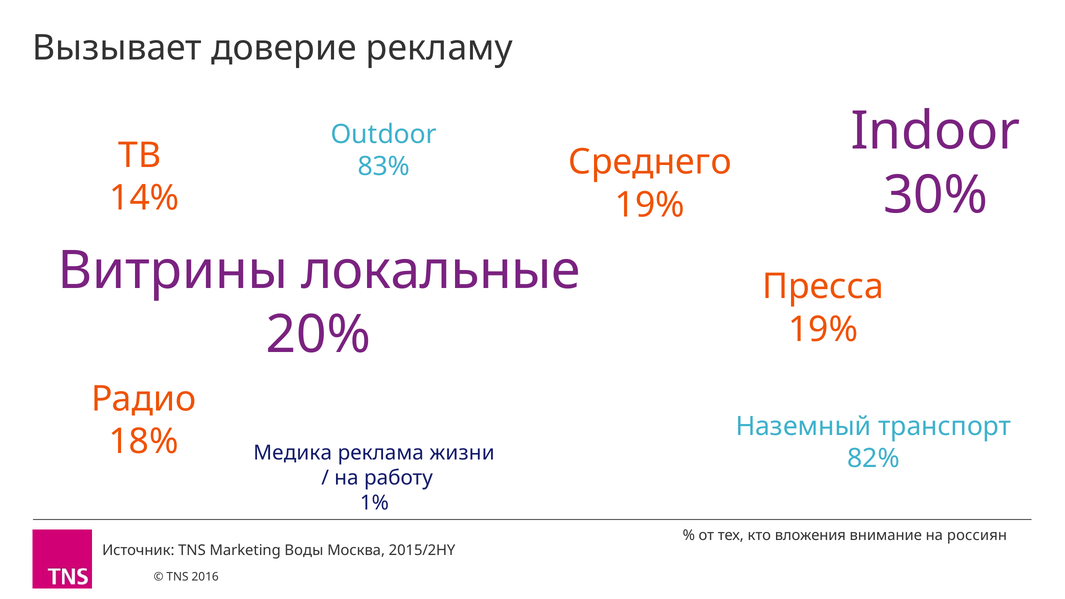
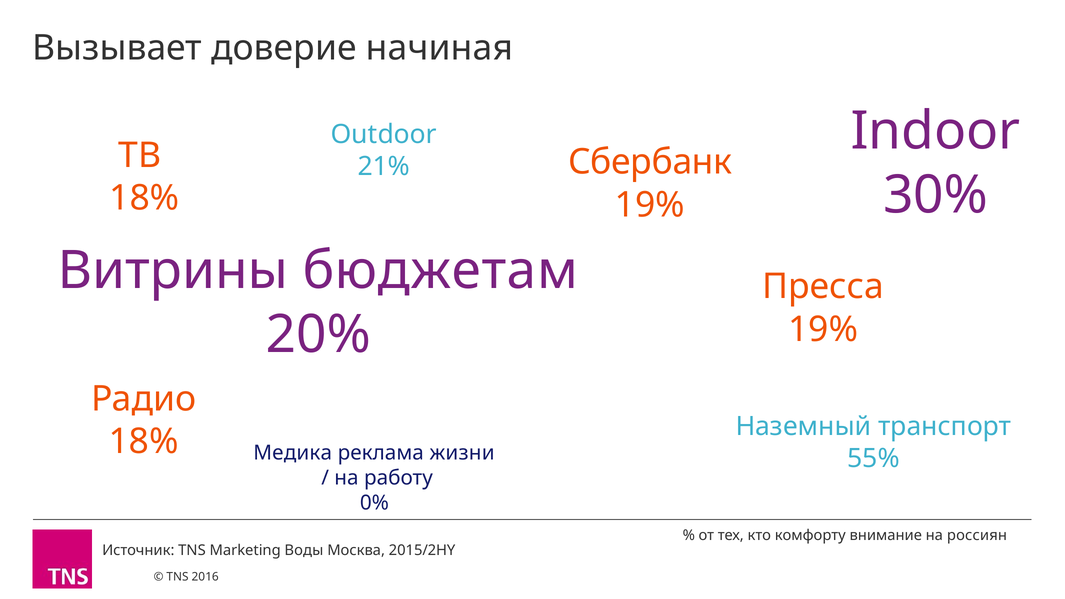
рекламу: рекламу -> начиная (439, 48)
Среднего: Среднего -> Сбербанк (650, 162)
83%: 83% -> 21% (384, 167)
14%: 14% -> 18% (144, 198)
локальные: локальные -> бюджетам (440, 271)
82%: 82% -> 55% (873, 458)
1%: 1% -> 0% (374, 503)
вложения: вложения -> комфорту (810, 536)
